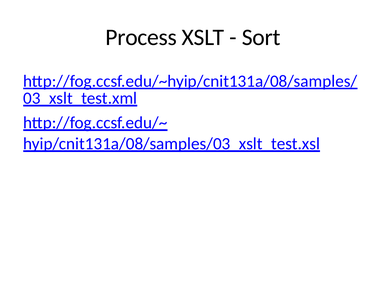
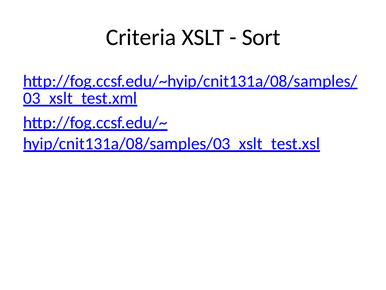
Process: Process -> Criteria (141, 37)
